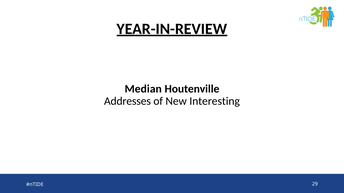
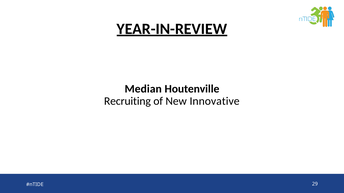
Addresses: Addresses -> Recruiting (127, 101)
Interesting: Interesting -> Innovative (215, 101)
